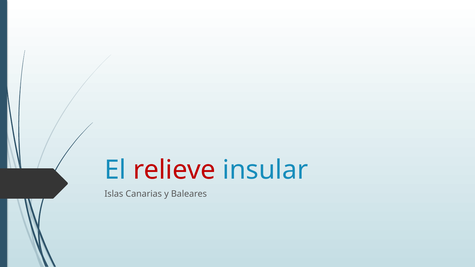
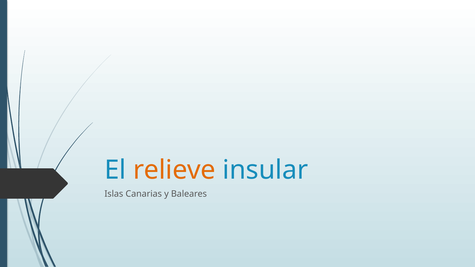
relieve colour: red -> orange (174, 170)
